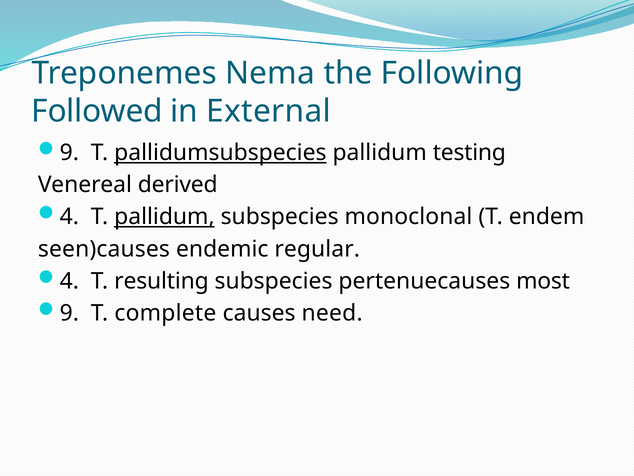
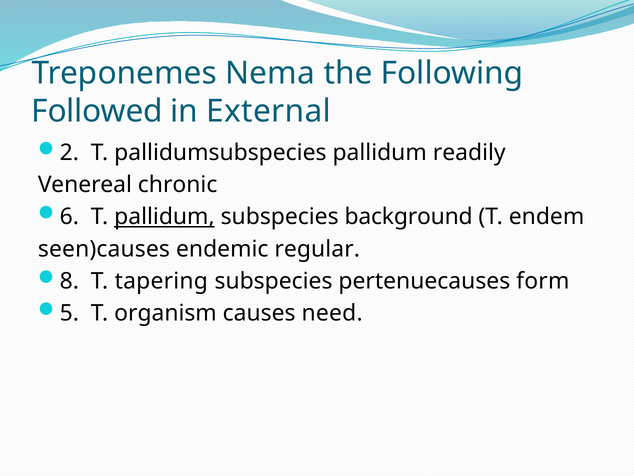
9: 9 -> 2 (69, 153)
pallidumsubspecies underline: present -> none (220, 153)
testing: testing -> readily (469, 153)
derived: derived -> chronic (178, 185)
4: 4 -> 6 (69, 217)
monoclonal: monoclonal -> background (409, 217)
4: 4 -> 8 (69, 281)
resulting: resulting -> tapering (161, 281)
most: most -> form (543, 281)
9: 9 -> 5 (69, 313)
complete: complete -> organism (166, 313)
